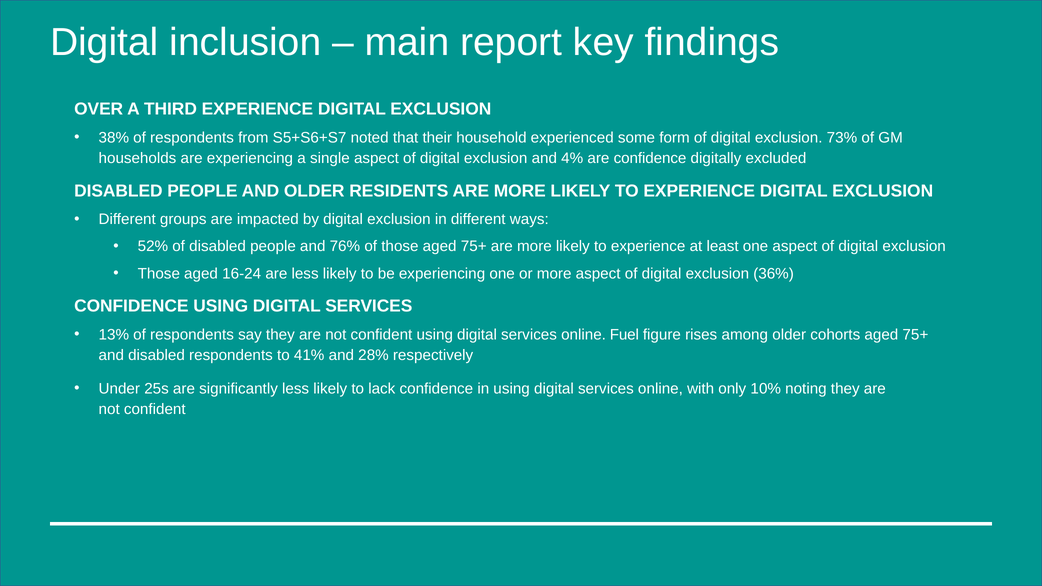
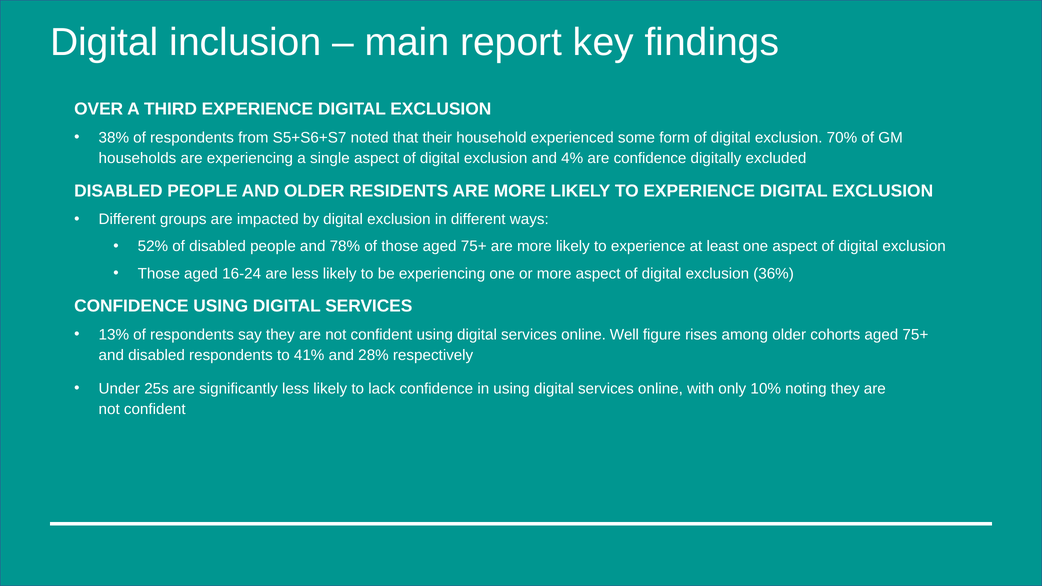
73%: 73% -> 70% (842, 138)
76%: 76% -> 78% (345, 246)
Fuel: Fuel -> Well (624, 335)
